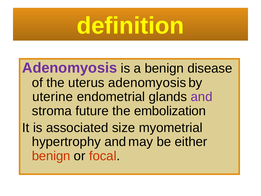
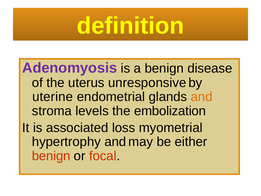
uterus adenomyosis: adenomyosis -> unresponsive (147, 83)
and colour: purple -> orange (202, 97)
future: future -> levels (92, 111)
size: size -> loss (124, 128)
